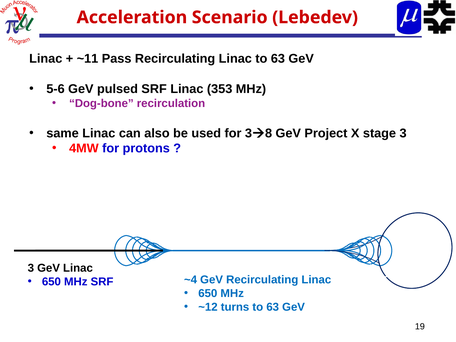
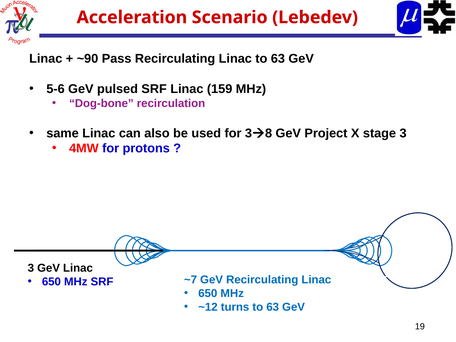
~11: ~11 -> ~90 (88, 59)
353: 353 -> 159 (220, 89)
~4: ~4 -> ~7 (191, 280)
